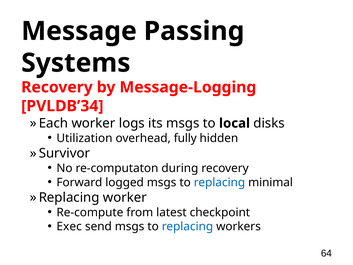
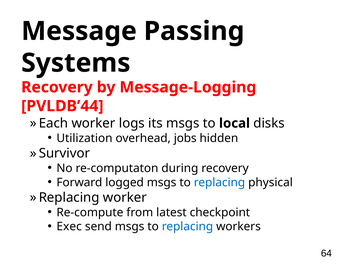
PVLDB’34: PVLDB’34 -> PVLDB’44 (62, 106)
fully: fully -> jobs (185, 138)
minimal: minimal -> physical (271, 182)
